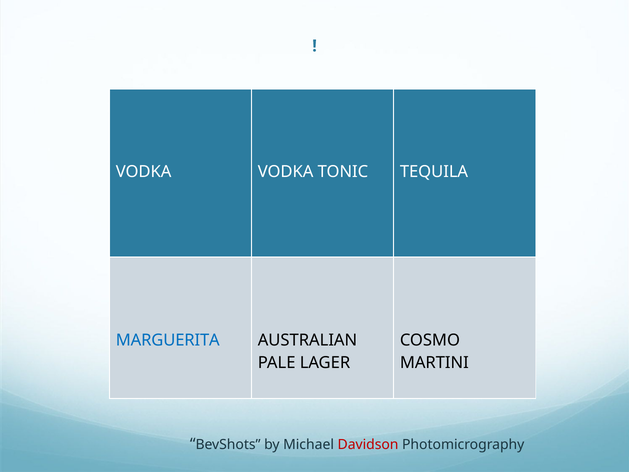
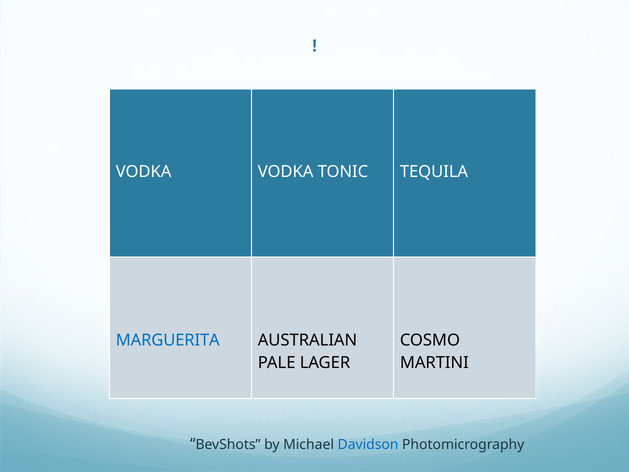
Davidson colour: red -> blue (368, 444)
